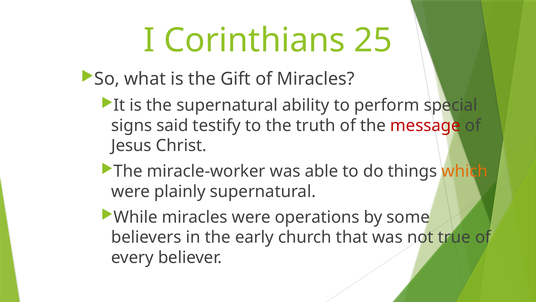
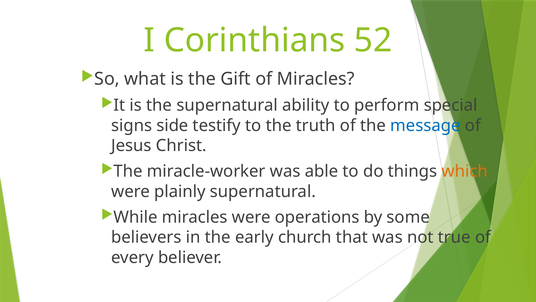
25: 25 -> 52 (373, 41)
said: said -> side (172, 125)
message colour: red -> blue (425, 125)
